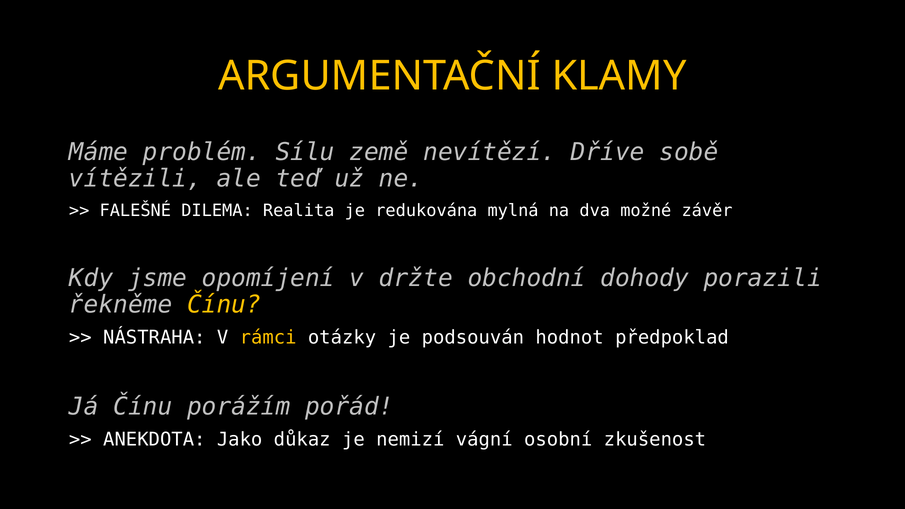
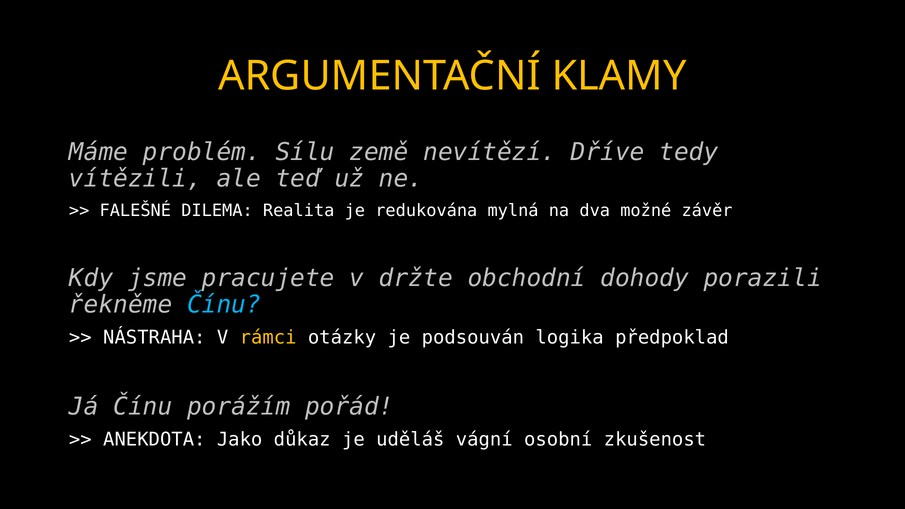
sobě: sobě -> tedy (689, 152)
opomíjení: opomíjení -> pracujete (268, 278)
Čínu colour: yellow -> light blue (224, 305)
hodnot: hodnot -> logika (570, 338)
nemizí: nemizí -> uděláš (410, 439)
